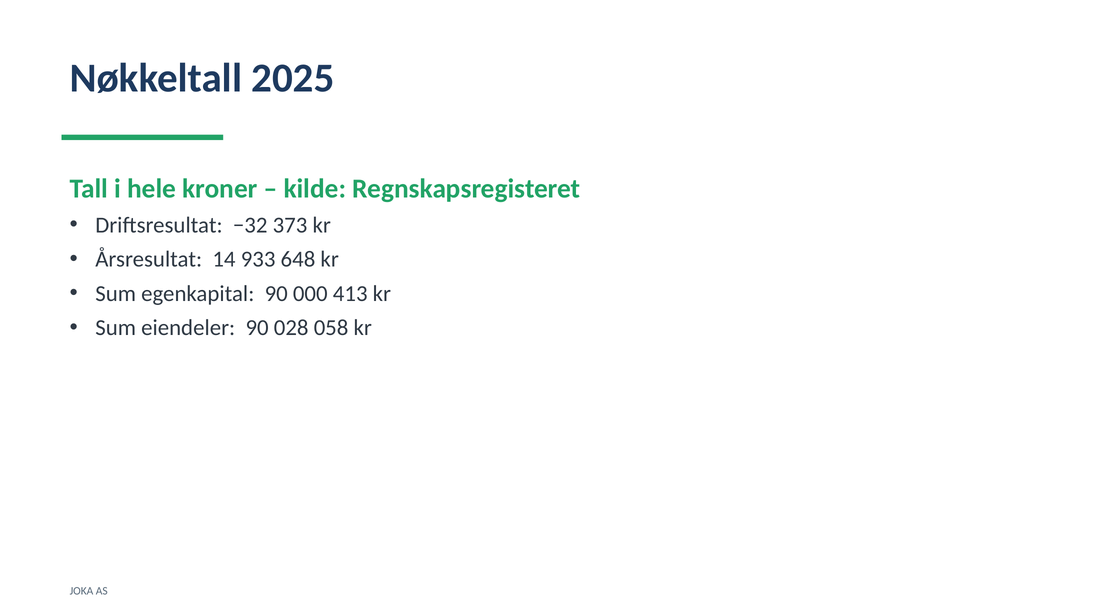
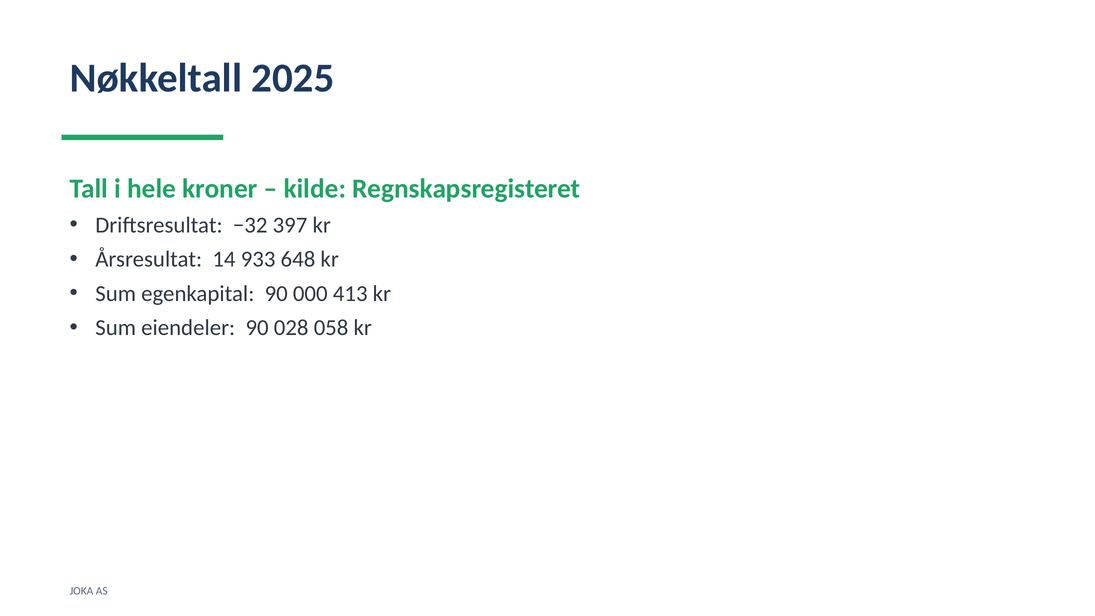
373: 373 -> 397 (290, 225)
